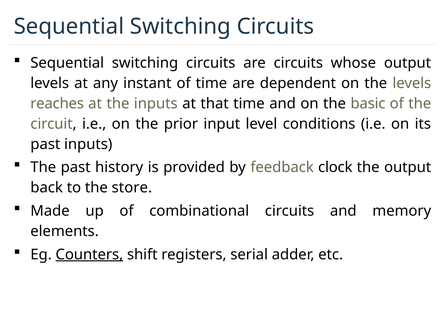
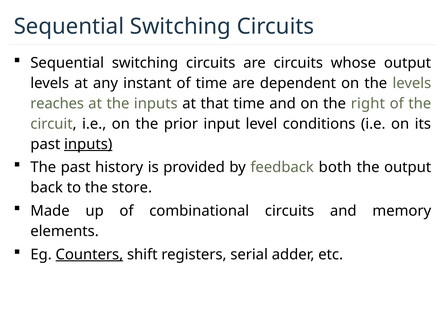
basic: basic -> right (368, 103)
inputs underline: none -> present (88, 144)
clock: clock -> both (335, 167)
